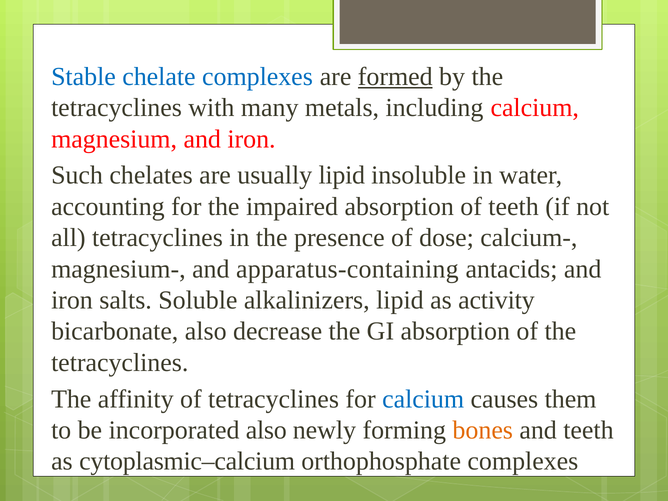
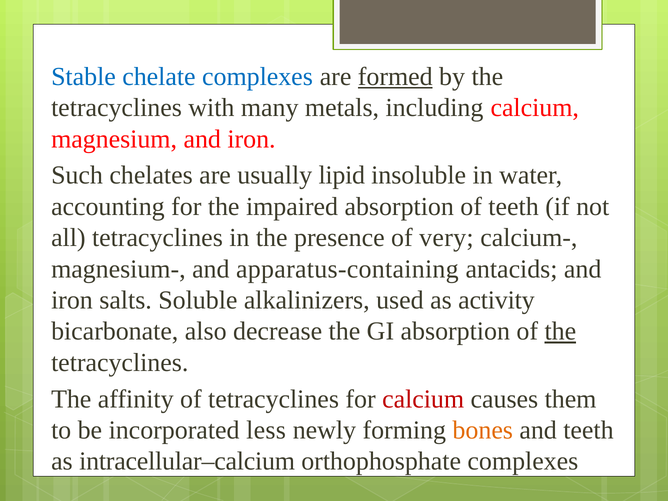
dose: dose -> very (446, 238)
alkalinizers lipid: lipid -> used (400, 300)
the underline: none -> present (560, 331)
calcium colour: blue -> red (423, 399)
incorporated also: also -> less (266, 430)
cytoplasmic–calcium: cytoplasmic–calcium -> intracellular–calcium (187, 461)
